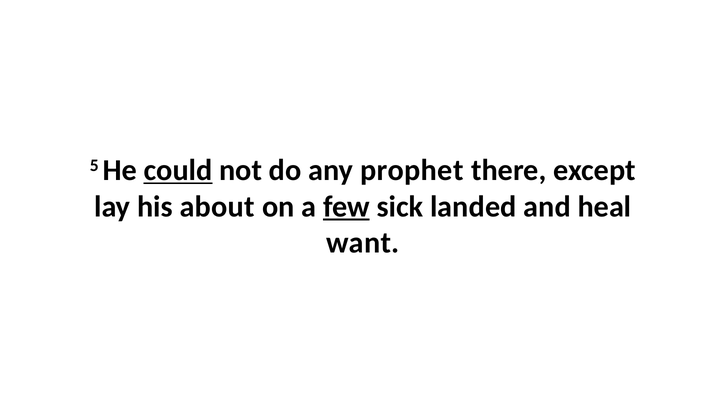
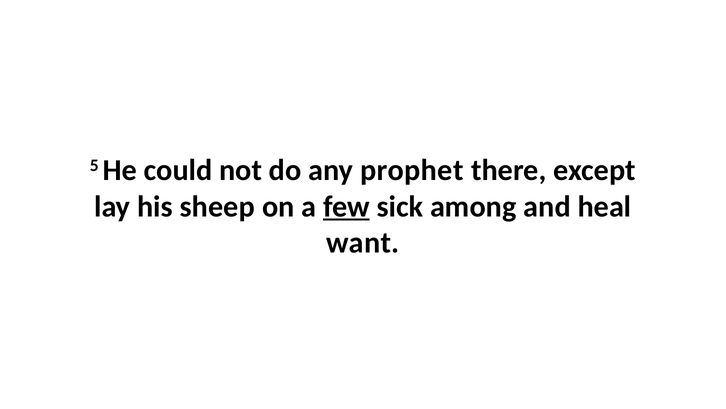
could underline: present -> none (178, 170)
about: about -> sheep (217, 206)
landed: landed -> among (473, 206)
